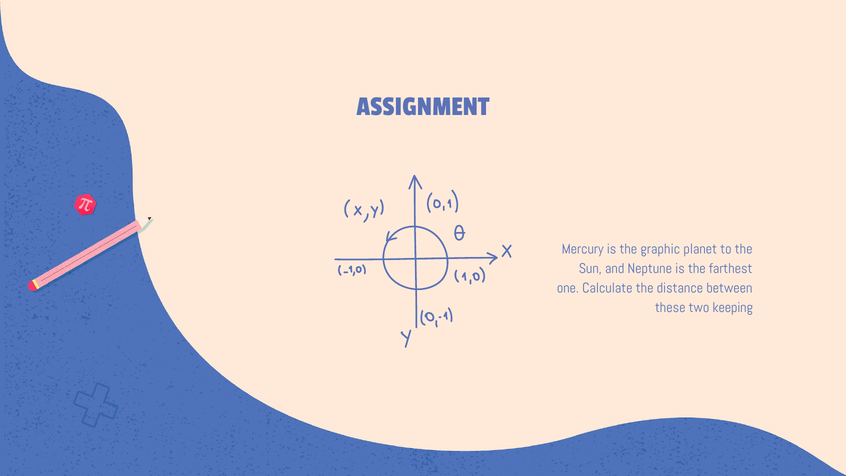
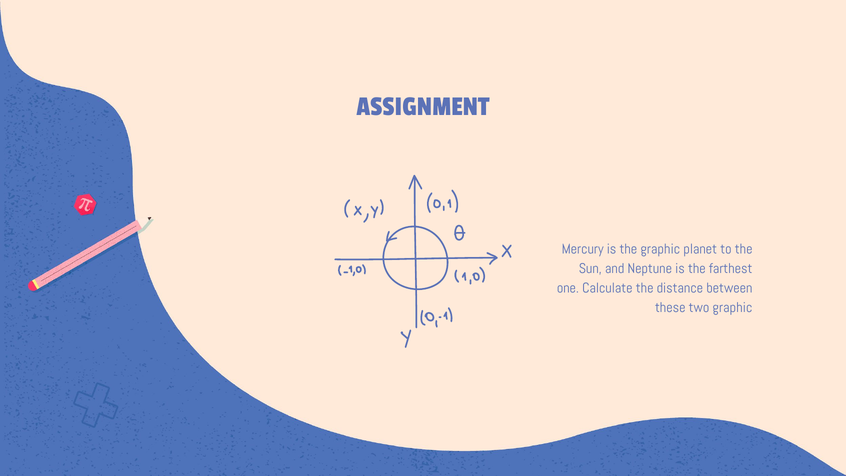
two keeping: keeping -> graphic (732, 307)
